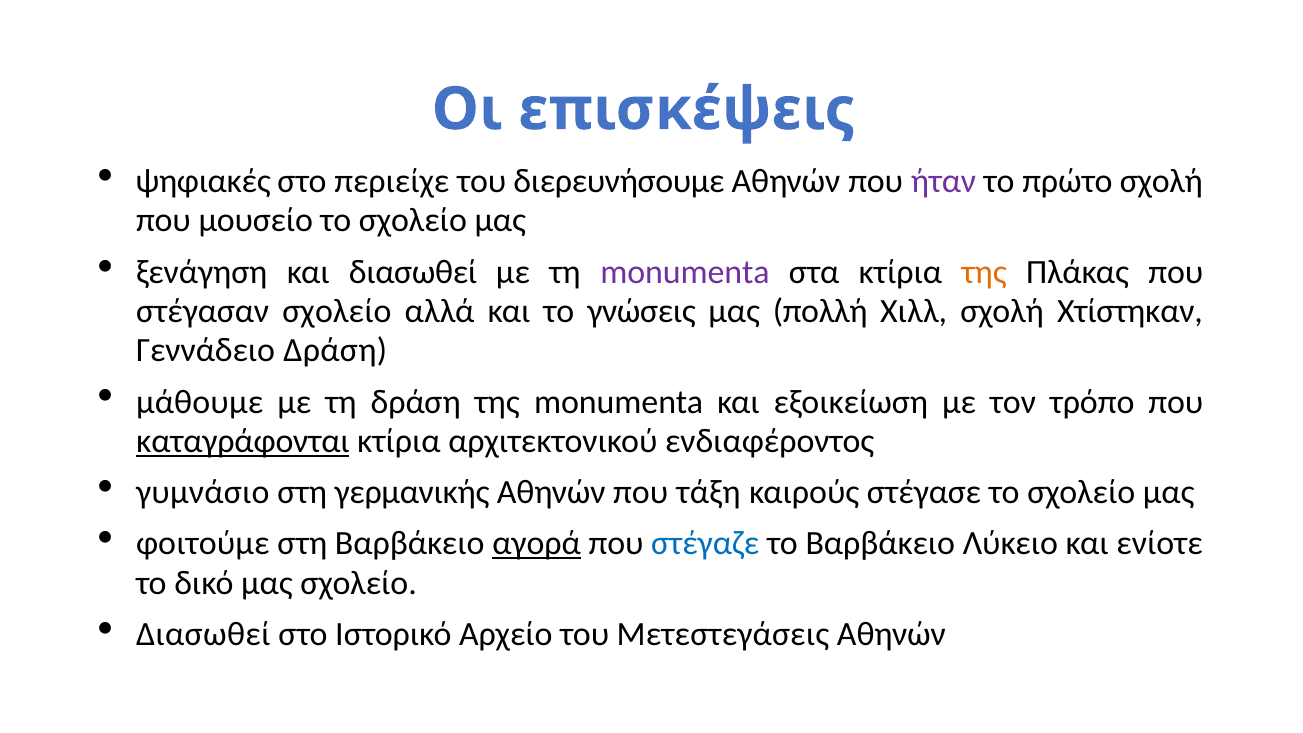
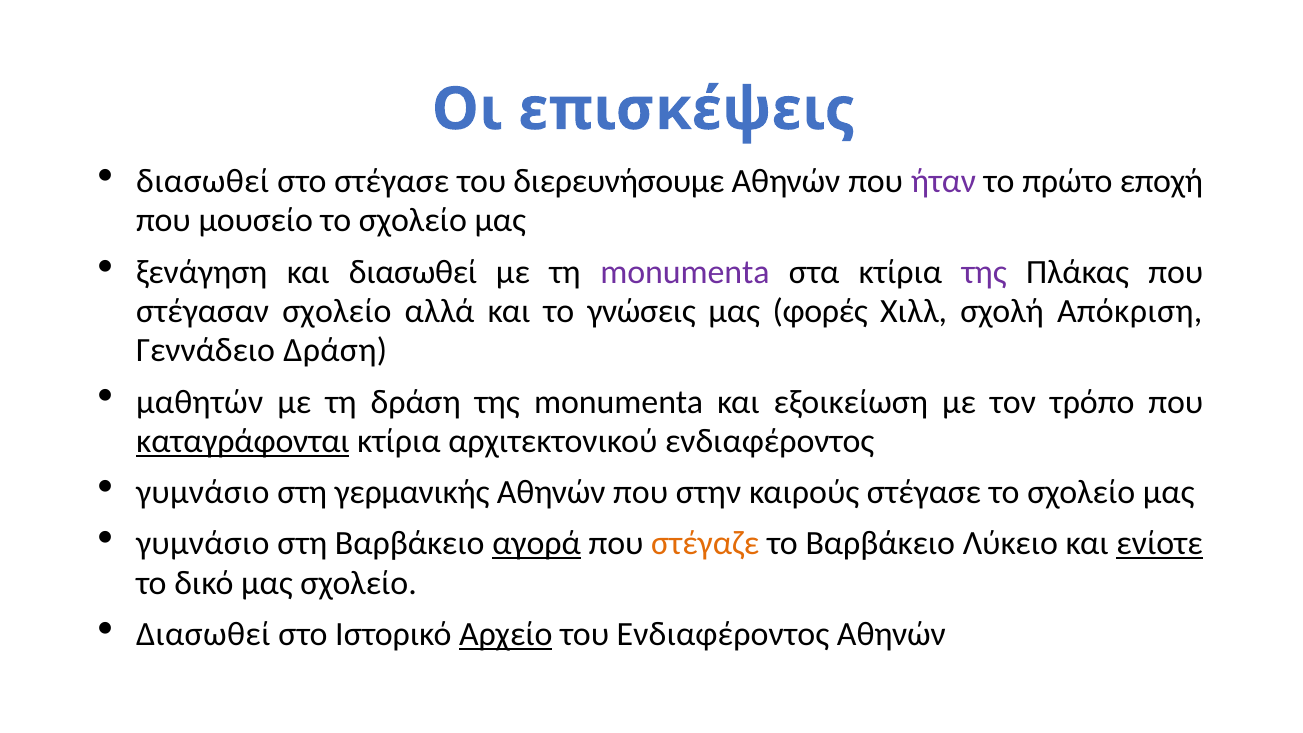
ψηφιακές: ψηφιακές -> διασωθεί (203, 182)
στο περιείχε: περιείχε -> στέγασε (392, 182)
πρώτο σχολή: σχολή -> εποχή (1161, 182)
της colour: orange -> purple (984, 272)
πολλή: πολλή -> φορές (820, 311)
Χτίστηκαν: Χτίστηκαν -> Απόκριση (1130, 311)
μάθουμε: μάθουμε -> μαθητών (200, 402)
τάξη: τάξη -> στην (709, 492)
φοιτούμε: φοιτούμε -> γυμνάσιο (203, 544)
στέγαζε colour: blue -> orange (705, 544)
ενίοτε underline: none -> present (1160, 544)
Αρχείο underline: none -> present (506, 634)
του Μετεστεγάσεις: Μετεστεγάσεις -> Ενδιαφέροντος (723, 634)
